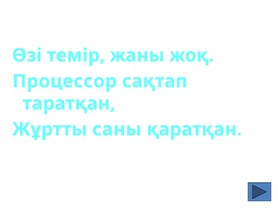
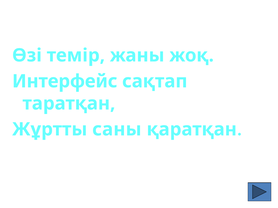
Процессор: Процессор -> Интерфейс (65, 81)
